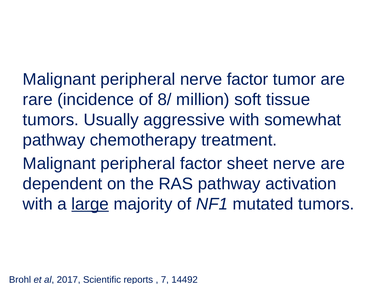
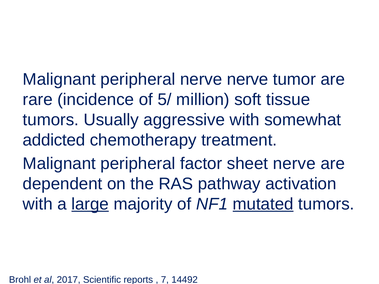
nerve factor: factor -> nerve (248, 80)
8/: 8/ -> 5/ (165, 100)
pathway: pathway -> addicted (54, 140)
mutated underline: none -> present (263, 204)
